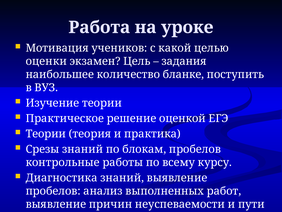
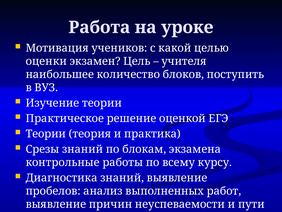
задания: задания -> учителя (184, 61)
бланке: бланке -> блоков (183, 74)
блокам пробелов: пробелов -> экзамена (195, 149)
